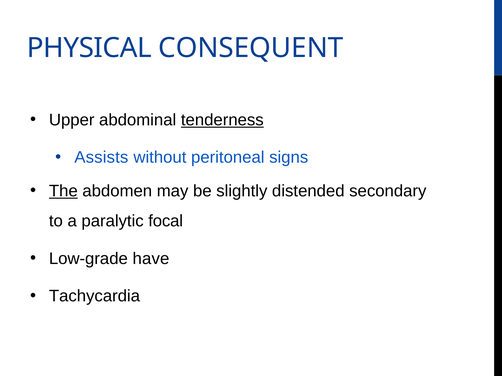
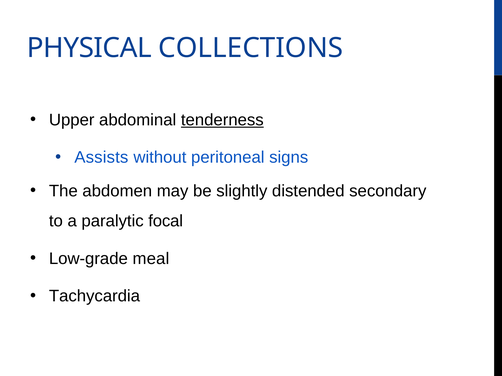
CONSEQUENT: CONSEQUENT -> COLLECTIONS (251, 48)
The underline: present -> none (63, 191)
have: have -> meal (151, 259)
